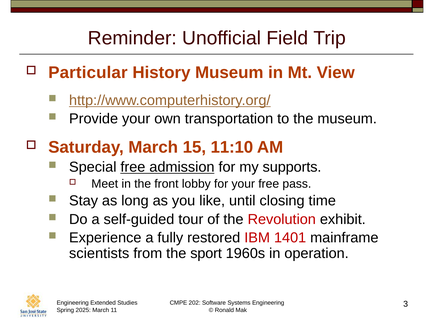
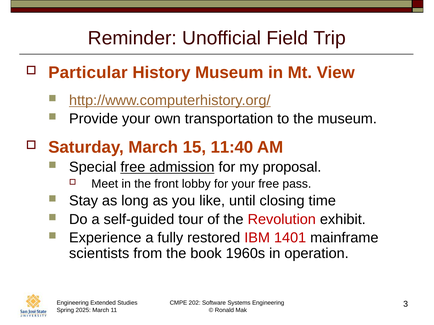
11:10: 11:10 -> 11:40 (232, 147)
supports: supports -> proposal (292, 167)
sport: sport -> book (206, 254)
